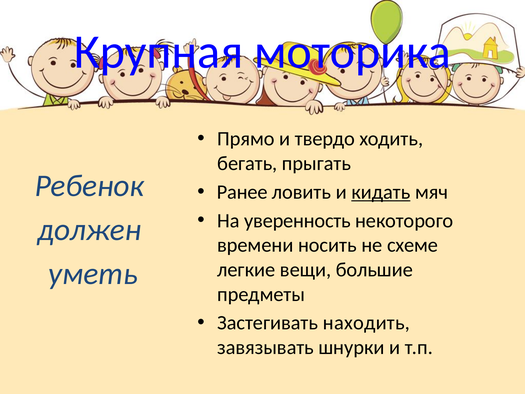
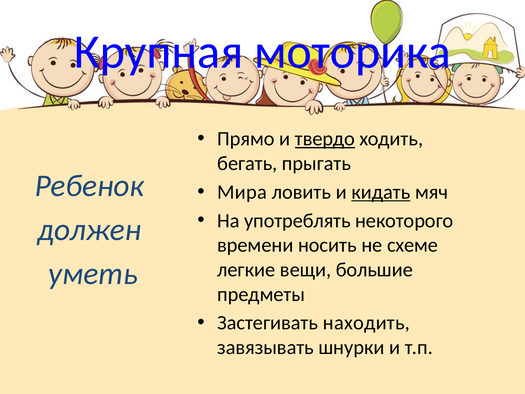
твердо underline: none -> present (325, 139)
Ранее: Ранее -> Мира (242, 192)
уверенность: уверенность -> употреблять (297, 221)
